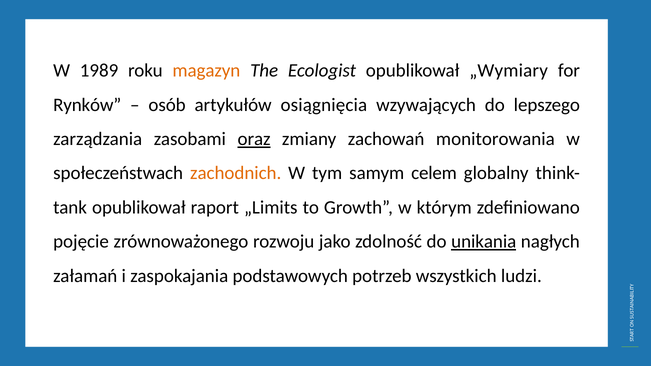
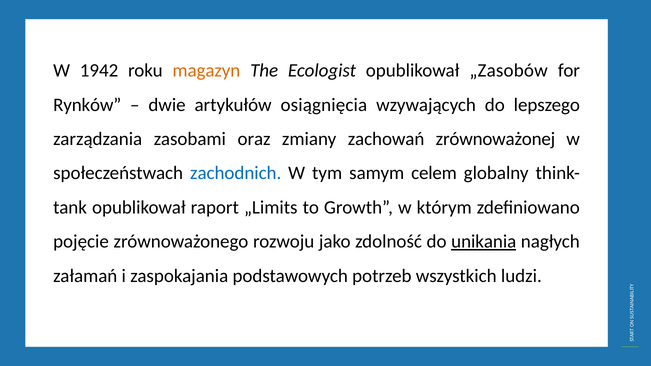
1989: 1989 -> 1942 (99, 71)
„Wymiary: „Wymiary -> „Zasobów (509, 71)
osób: osób -> dwie (167, 105)
oraz underline: present -> none (254, 139)
monitorowania: monitorowania -> zrównoważonej (495, 139)
zachodnich colour: orange -> blue (236, 173)
